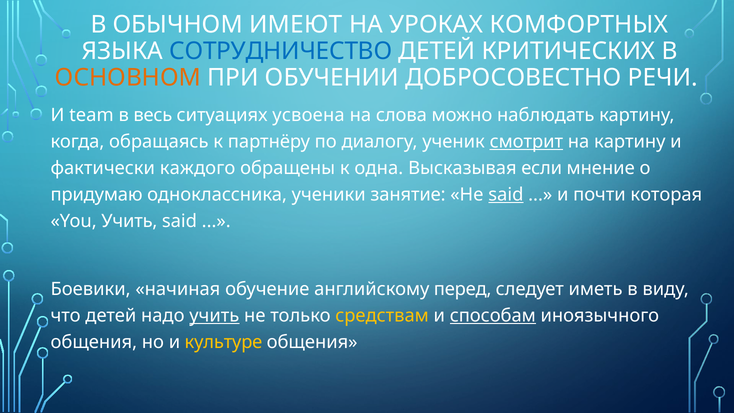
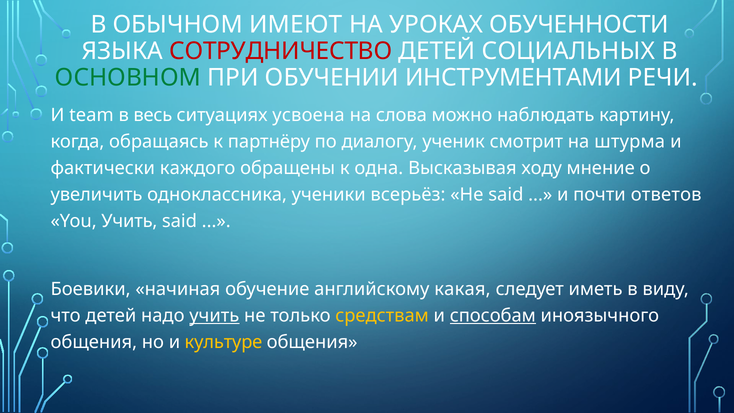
КОМФОРТНЫХ: КОМФОРТНЫХ -> ОБУЧЕННОСТИ (579, 25)
СОТРУДНИЧЕСТВО colour: blue -> red (281, 51)
КРИТИЧЕСКИХ: КРИТИЧЕСКИХ -> СОЦИАЛЬНЫХ (568, 51)
ОСНОВНОМ colour: orange -> green (128, 78)
ДОБРОСОВЕСТНО: ДОБРОСОВЕСТНО -> ИНСТРУМЕНТАМИ (513, 78)
смотрит underline: present -> none (526, 142)
на картину: картину -> штурма (630, 142)
если: если -> ходу (542, 168)
придумаю: придумаю -> увеличить (97, 194)
занятие: занятие -> всерьёз (408, 194)
said underline: present -> none (506, 194)
которая: которая -> ответов (666, 194)
перед: перед -> какая (462, 289)
